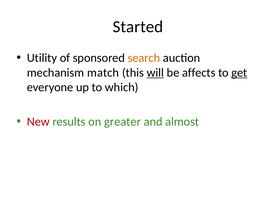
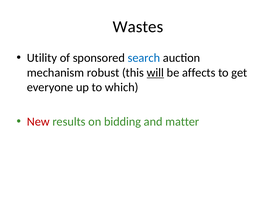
Started: Started -> Wastes (138, 27)
search colour: orange -> blue (144, 58)
match: match -> robust (103, 73)
get underline: present -> none (239, 73)
greater: greater -> bidding (123, 122)
almost: almost -> matter (182, 122)
